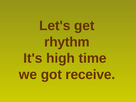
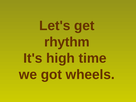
receive: receive -> wheels (90, 75)
